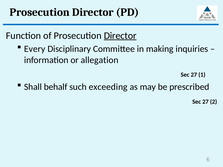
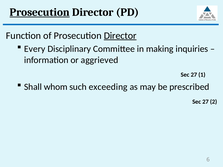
Prosecution underline: none -> present (40, 12)
allegation: allegation -> aggrieved (100, 60)
behalf: behalf -> whom (56, 87)
